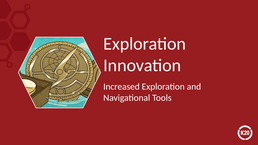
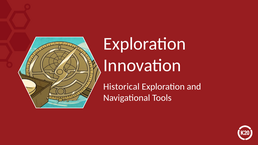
Increased: Increased -> Historical (121, 87)
